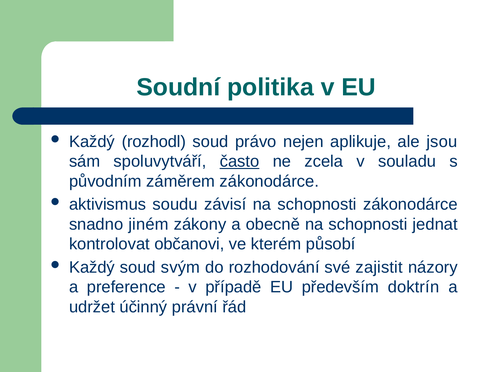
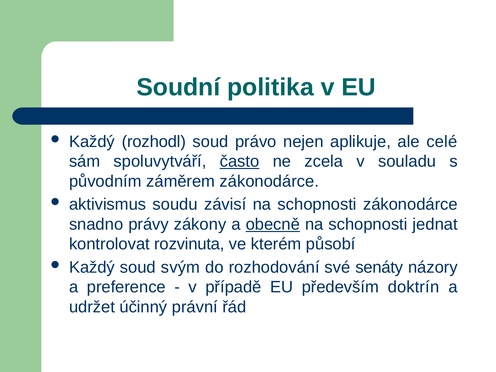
jsou: jsou -> celé (442, 142)
jiném: jiném -> právy (149, 224)
obecně underline: none -> present (273, 224)
občanovi: občanovi -> rozvinuta (189, 244)
zajistit: zajistit -> senáty (379, 267)
